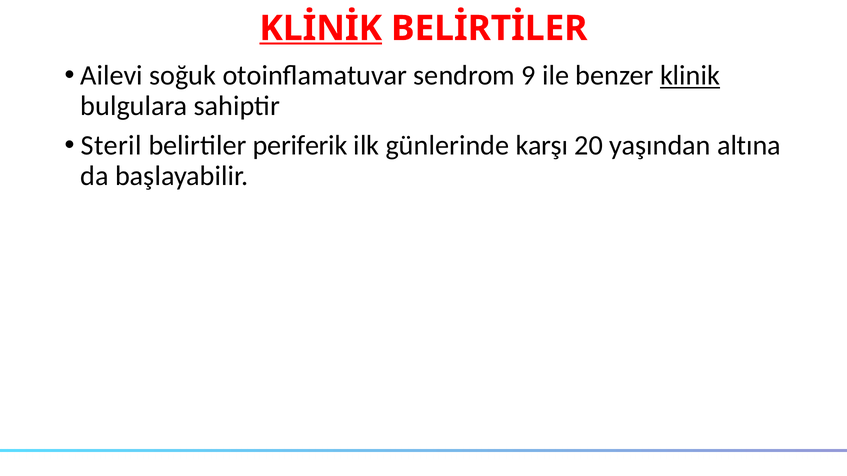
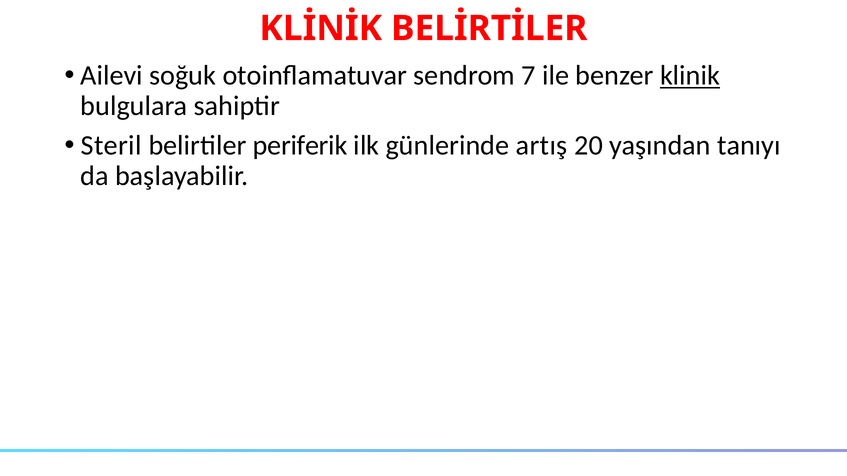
KLİNİK underline: present -> none (321, 28)
9: 9 -> 7 (529, 76)
karşı: karşı -> artış (542, 145)
altına: altına -> tanıyı (749, 145)
